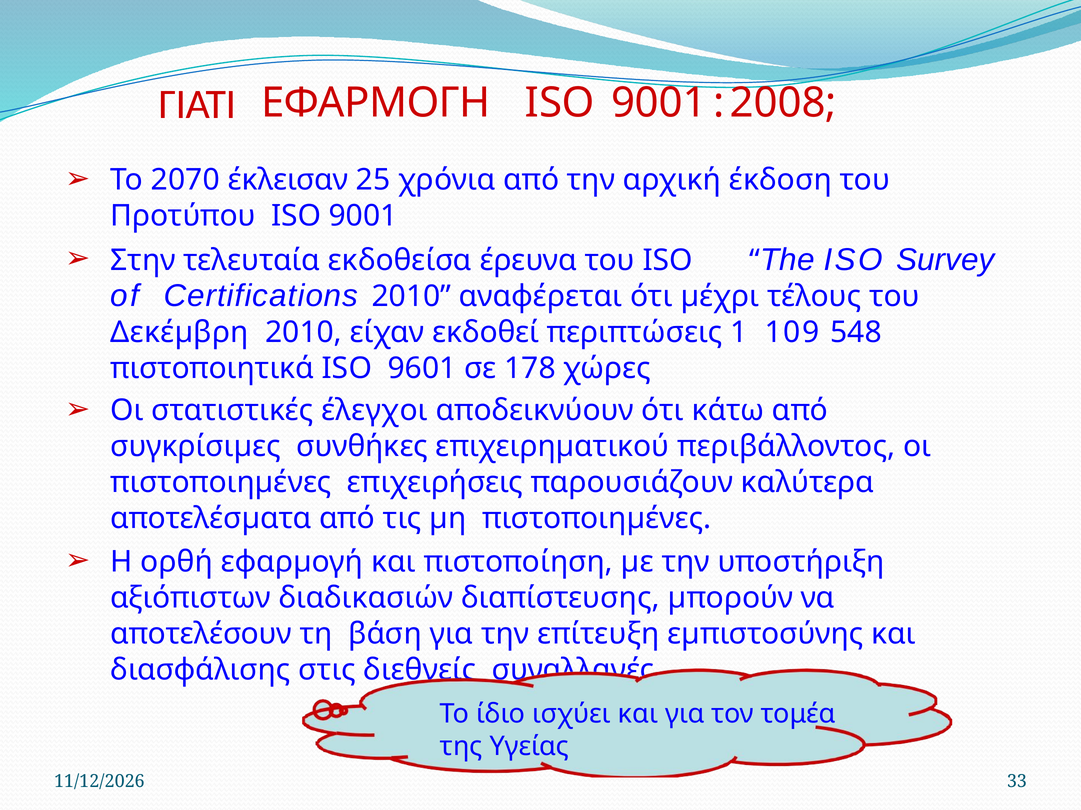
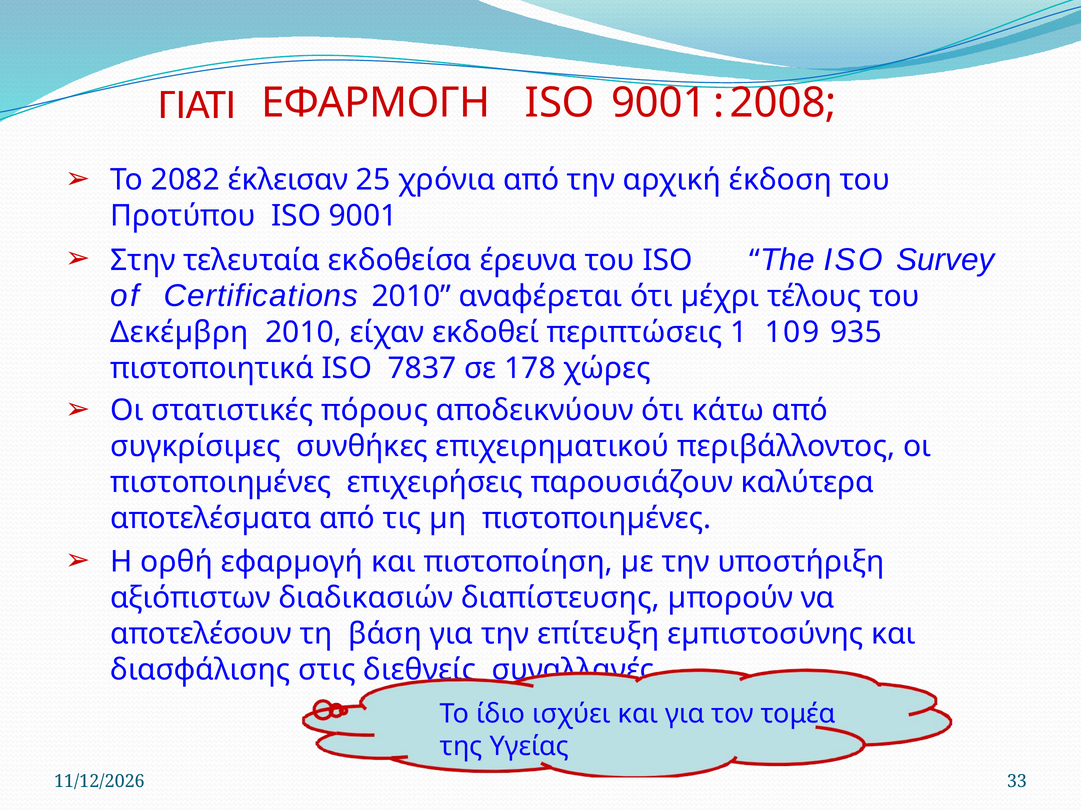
2070: 2070 -> 2082 (185, 180)
548: 548 -> 935 (856, 333)
9601: 9601 -> 7837 (422, 369)
έλεγχοι: έλεγχοι -> πόρους (375, 411)
